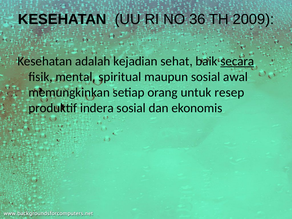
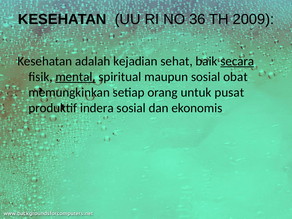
mental underline: none -> present (76, 77)
awal: awal -> obat (236, 77)
resep: resep -> pusat (229, 92)
